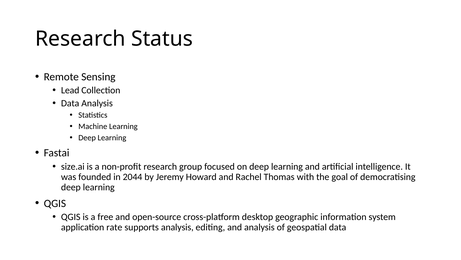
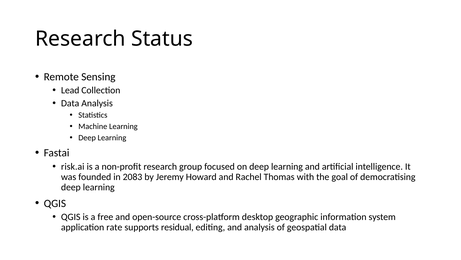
size.ai: size.ai -> risk.ai (73, 166)
2044: 2044 -> 2083 (133, 176)
supports analysis: analysis -> residual (177, 227)
